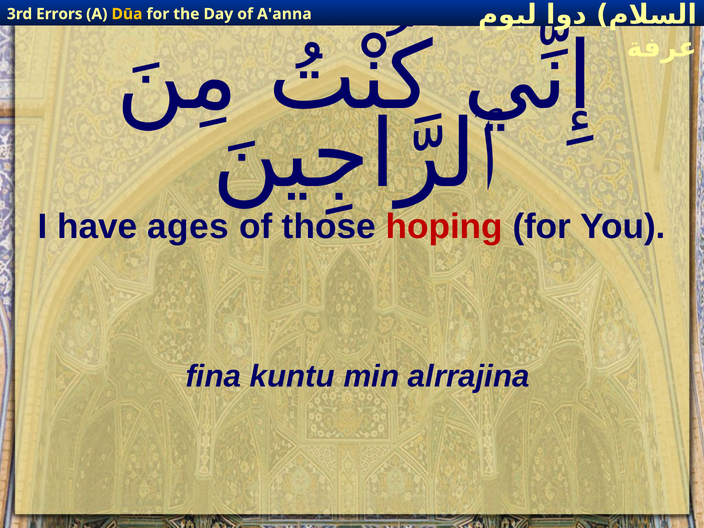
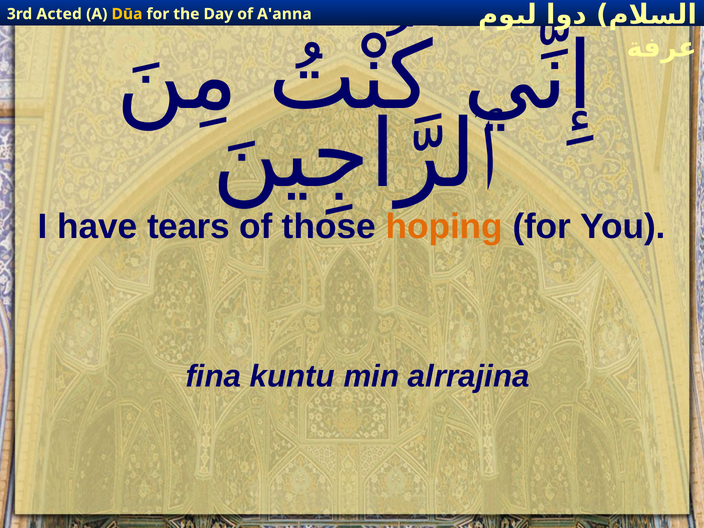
Errors: Errors -> Acted (59, 14)
ages: ages -> tears (188, 227)
hoping colour: red -> orange (444, 227)
